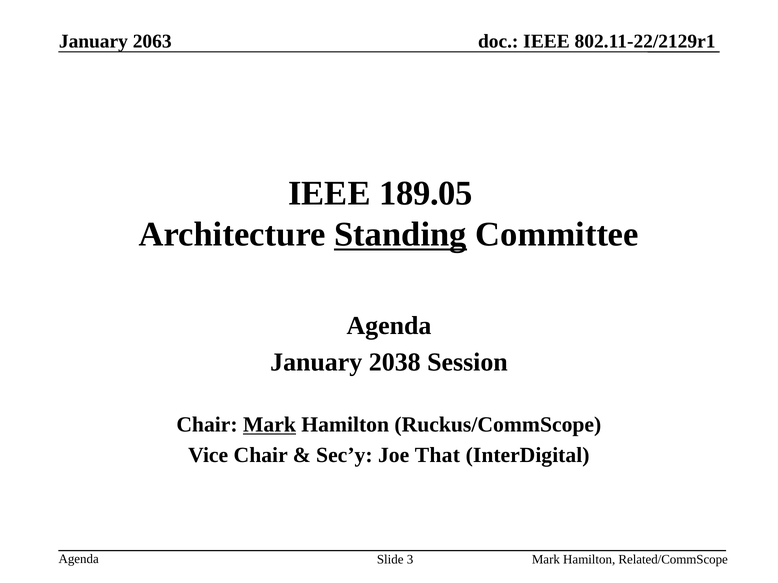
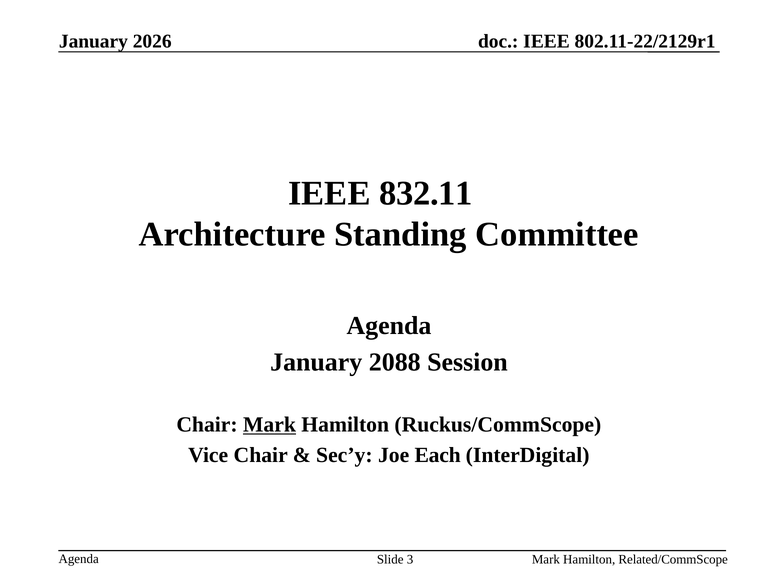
2063: 2063 -> 2026 (152, 42)
189.05: 189.05 -> 832.11 (426, 193)
Standing underline: present -> none (400, 235)
2038: 2038 -> 2088 (395, 362)
That: That -> Each (438, 455)
